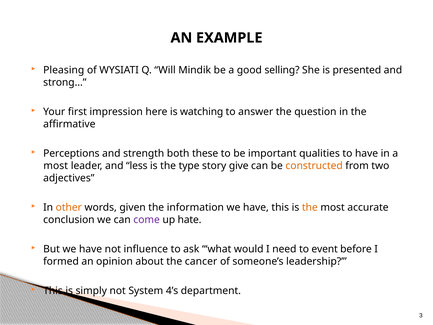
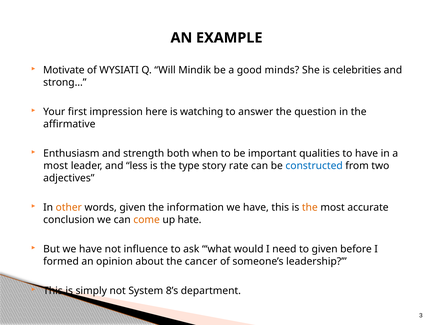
Pleasing: Pleasing -> Motivate (64, 70)
selling: selling -> minds (282, 70)
presented: presented -> celebrities (357, 70)
Perceptions: Perceptions -> Enthusiasm (71, 153)
these: these -> when (205, 153)
give: give -> rate (239, 166)
constructed colour: orange -> blue (314, 166)
come colour: purple -> orange (147, 220)
to event: event -> given (325, 249)
4’s: 4’s -> 8’s (172, 291)
